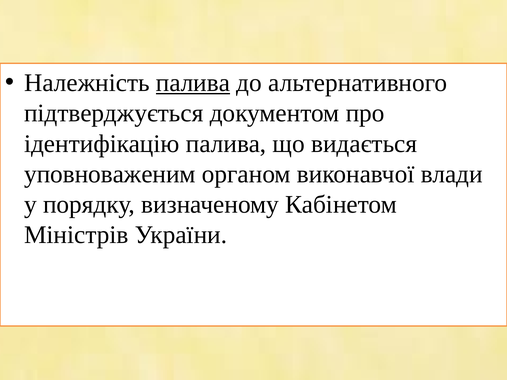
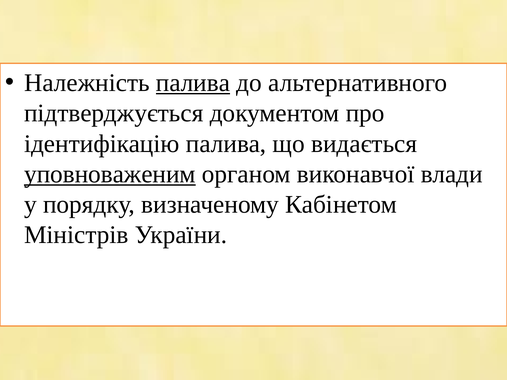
уповноваженим underline: none -> present (110, 174)
